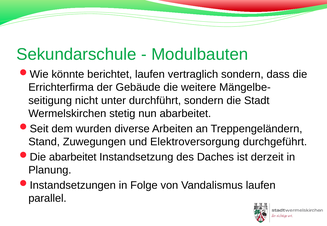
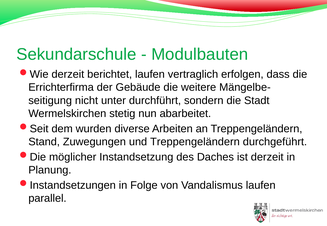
könnte: könnte -> derzeit (68, 74)
vertraglich sondern: sondern -> erfolgen (242, 74)
und Elektroversorgung: Elektroversorgung -> Treppengeländern (195, 142)
abarbeitet: abarbeitet -> möglicher (73, 157)
